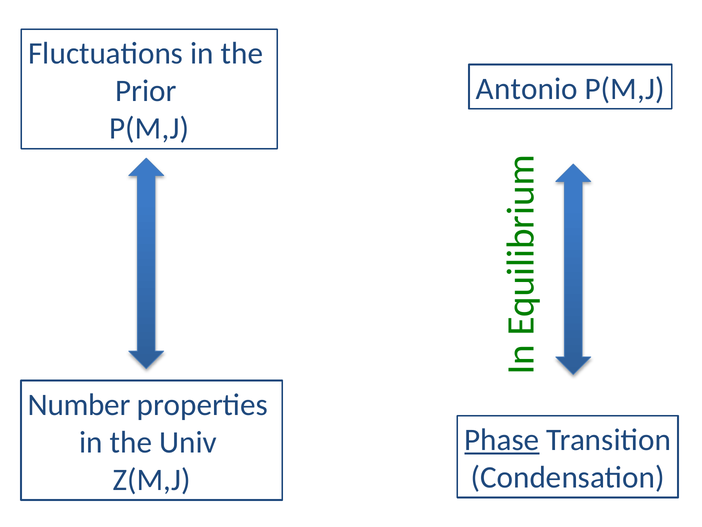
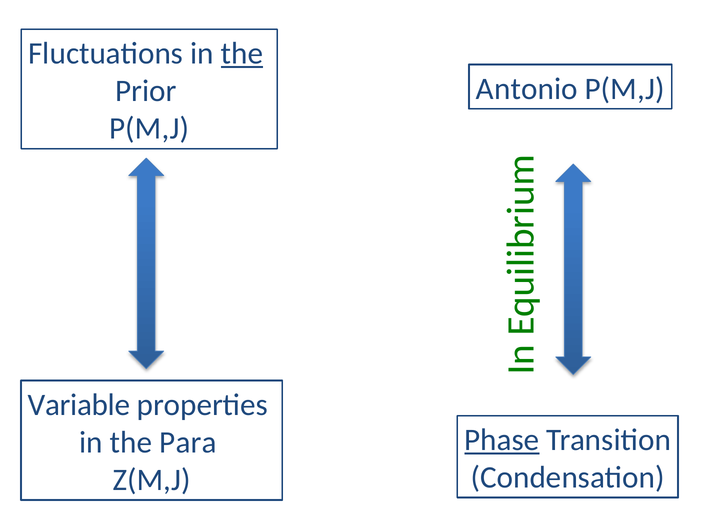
the underline: none -> present (242, 54)
Number: Number -> Variable (79, 405)
Univ: Univ -> Para (188, 442)
